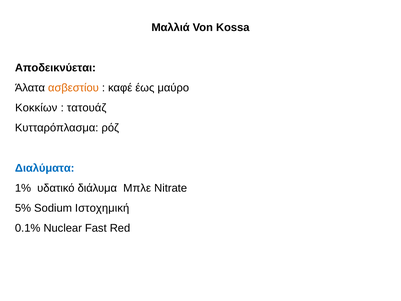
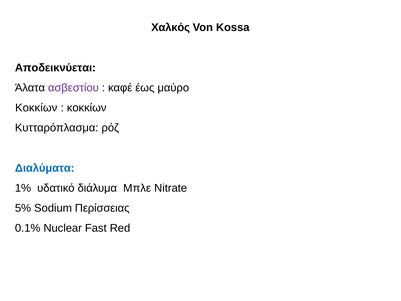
Μαλλιά: Μαλλιά -> Χαλκός (171, 28)
ασβεστίου colour: orange -> purple (73, 88)
τατουάζ: τατουάζ -> κοκκίων (87, 108)
Ιστοχημική: Ιστοχημική -> Περίσσειας (102, 208)
